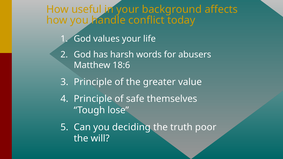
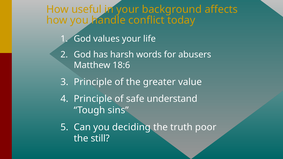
themselves: themselves -> understand (172, 99)
lose: lose -> sins (118, 110)
will: will -> still (100, 139)
